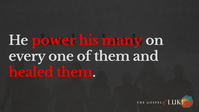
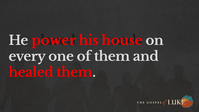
many: many -> house (122, 40)
